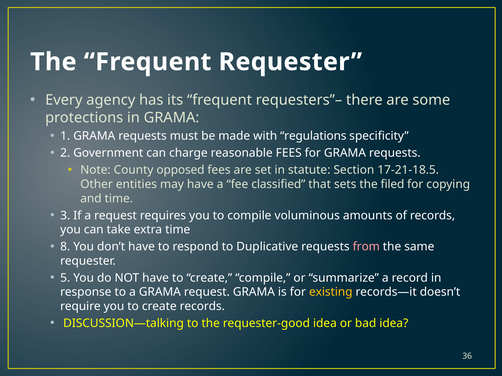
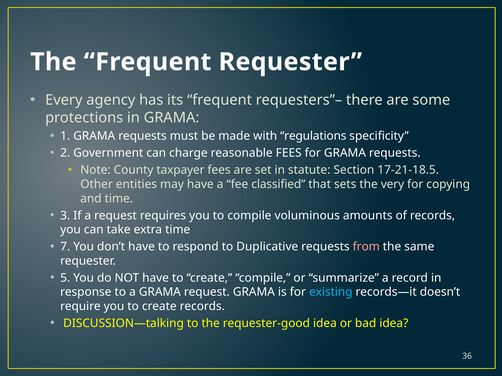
opposed: opposed -> taxpayer (180, 170)
filed: filed -> very (392, 184)
8: 8 -> 7 (65, 247)
existing colour: yellow -> light blue (331, 292)
